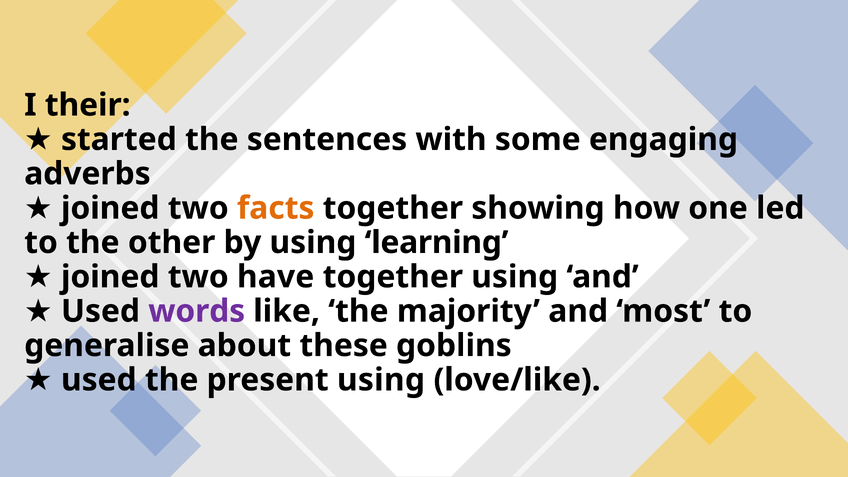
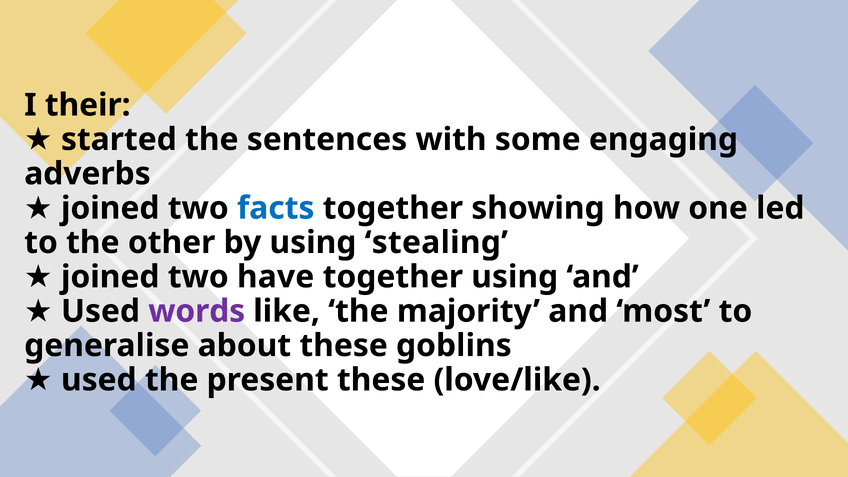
facts colour: orange -> blue (276, 208)
learning: learning -> stealing (436, 243)
present using: using -> these (381, 380)
